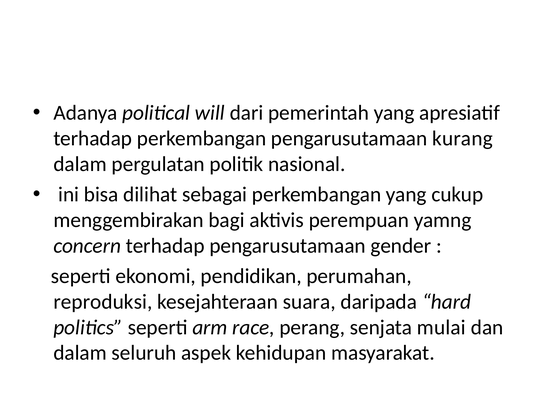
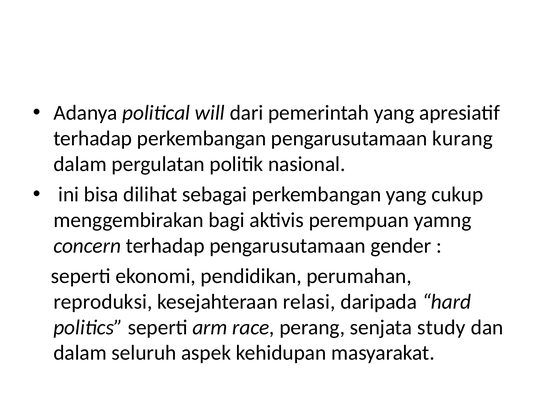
suara: suara -> relasi (309, 302)
mulai: mulai -> study (441, 327)
